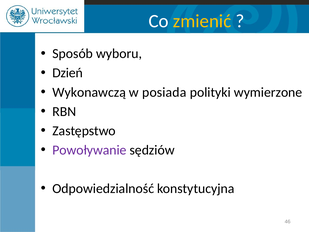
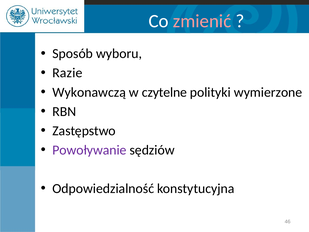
zmienić colour: yellow -> pink (202, 21)
Dzień: Dzień -> Razie (67, 73)
posiada: posiada -> czytelne (164, 92)
